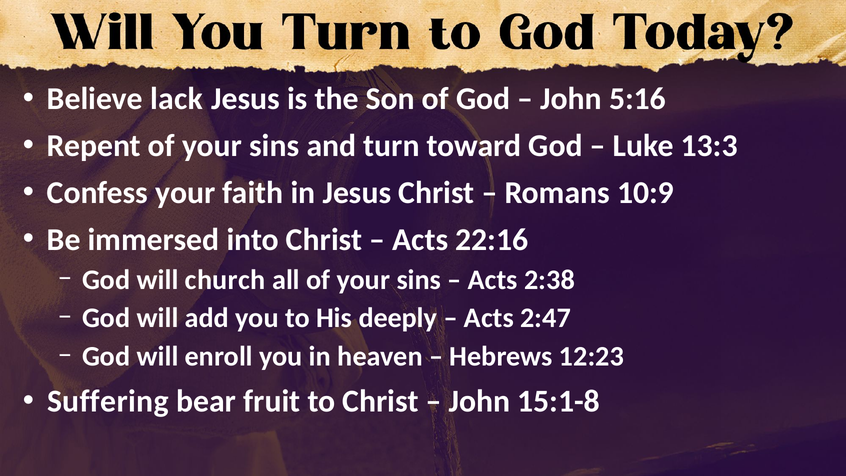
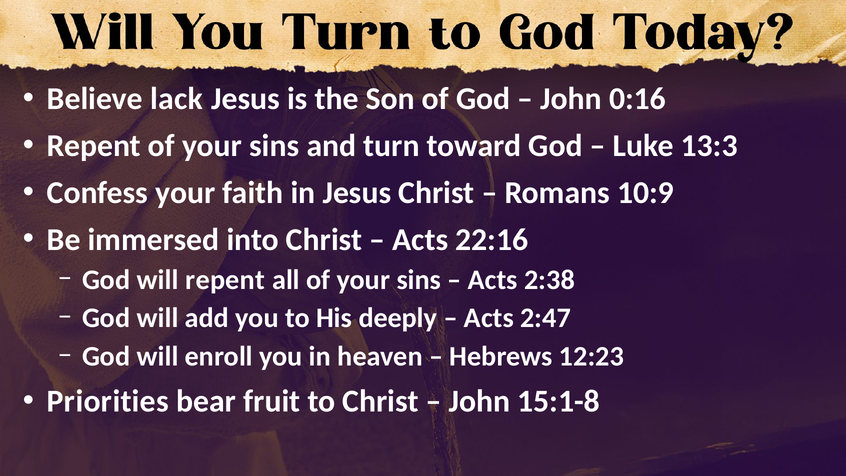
5:16: 5:16 -> 0:16 (638, 99)
will church: church -> repent (225, 280)
Suffering: Suffering -> Priorities (108, 401)
